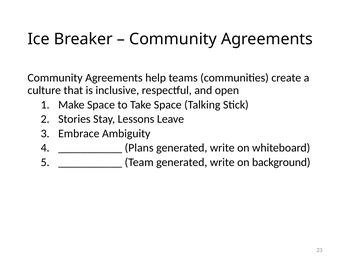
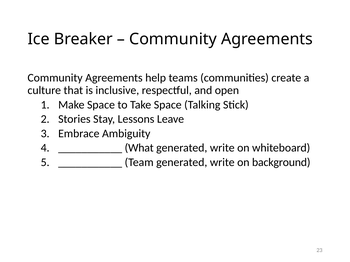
Plans: Plans -> What (139, 148)
